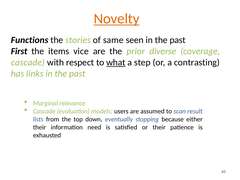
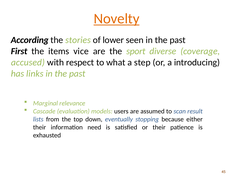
Functions: Functions -> According (30, 40)
same: same -> lower (113, 40)
prior: prior -> sport (136, 51)
cascade: cascade -> accused (28, 62)
what underline: present -> none (116, 62)
contrasting: contrasting -> introducing (197, 62)
